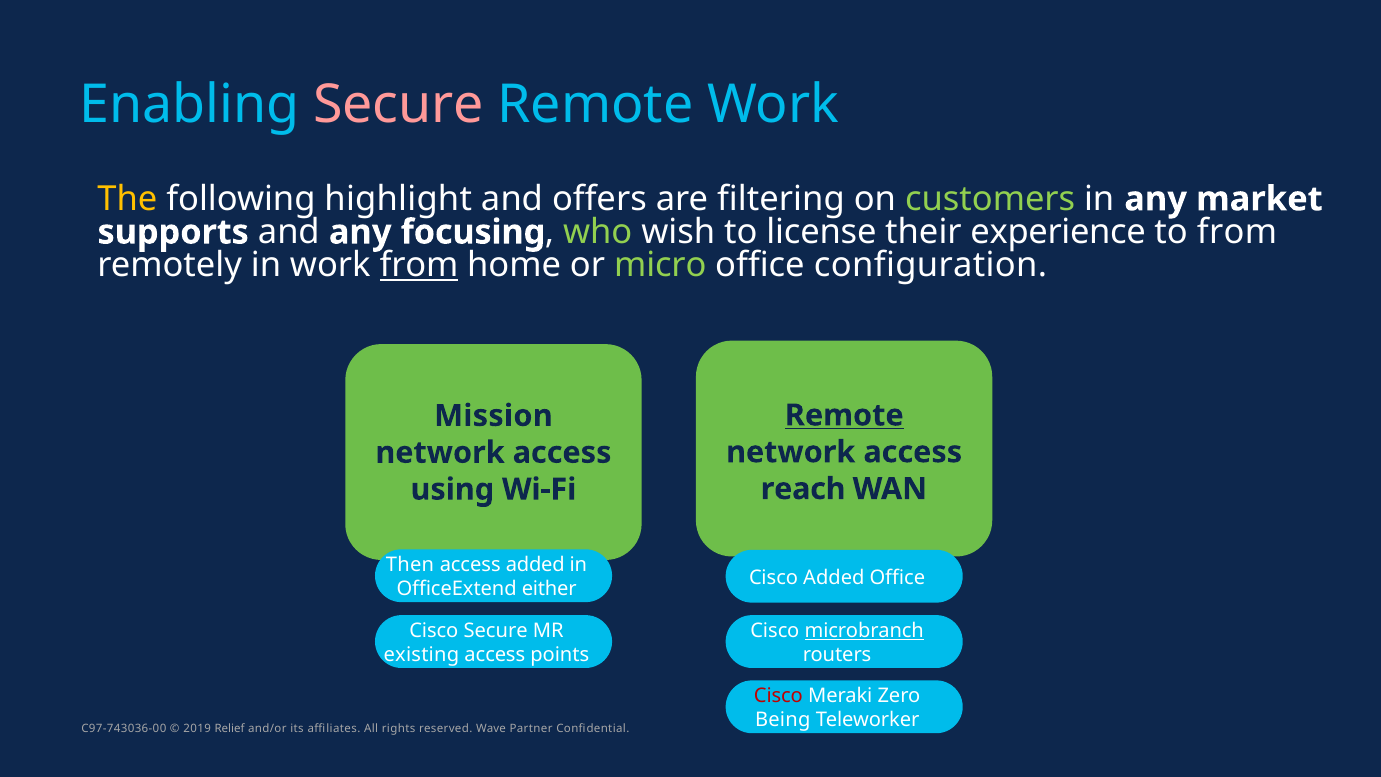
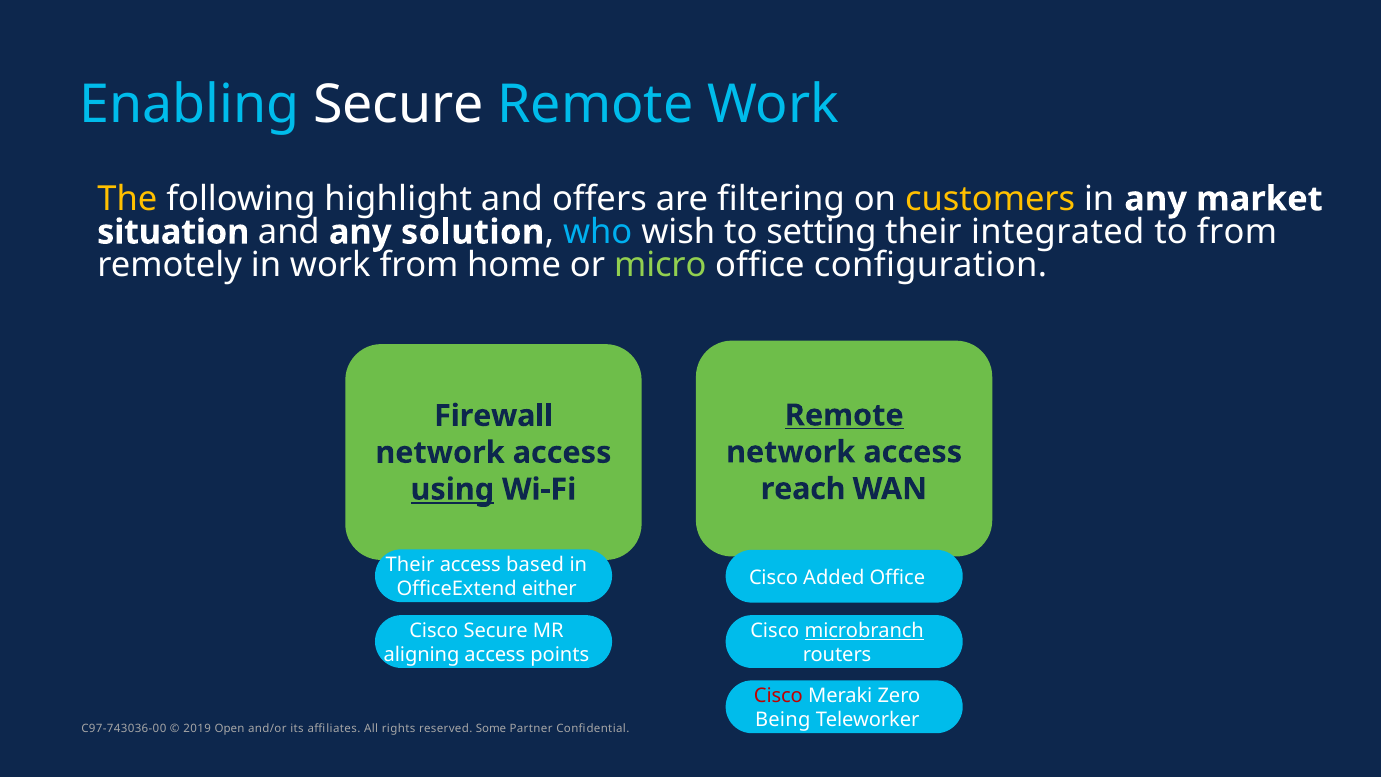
Secure colour: pink -> white (399, 104)
customers colour: light green -> yellow (990, 199)
supports: supports -> situation (173, 232)
focusing: focusing -> solution (473, 232)
who colour: light green -> light blue (598, 232)
license: license -> setting (822, 232)
experience: experience -> integrated (1058, 232)
from underline: present -> none (419, 265)
Mission: Mission -> Firewall (494, 416)
using underline: none -> present (452, 489)
Then: Then -> Their (410, 565)
access added: added -> based (535, 565)
existing: existing -> aligning (422, 655)
Relief: Relief -> Open (229, 729)
Wave: Wave -> Some (491, 729)
